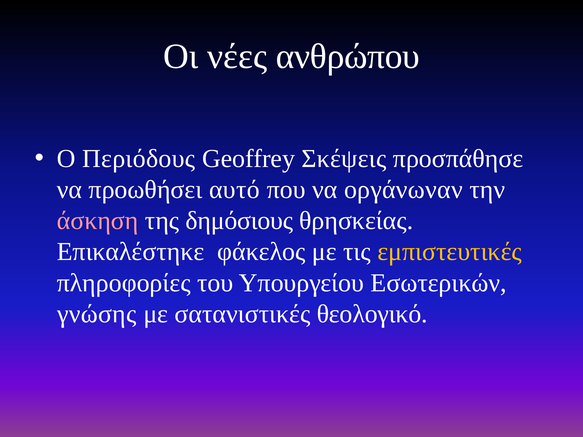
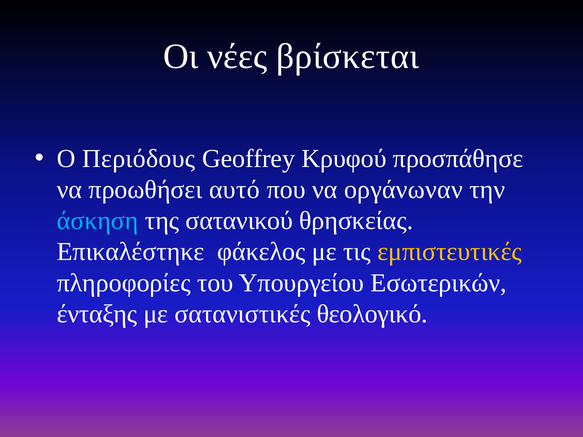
ανθρώπου: ανθρώπου -> βρίσκεται (348, 56)
Σκέψεις: Σκέψεις -> Κρυφού (344, 159)
άσκηση colour: pink -> light blue (98, 221)
δημόσιους: δημόσιους -> σατανικού (239, 221)
γνώσης: γνώσης -> ένταξης (97, 314)
